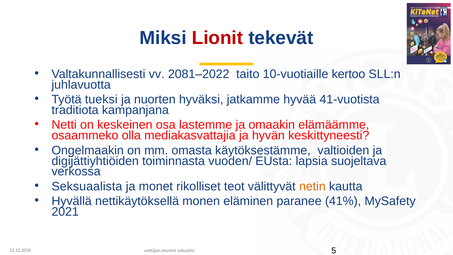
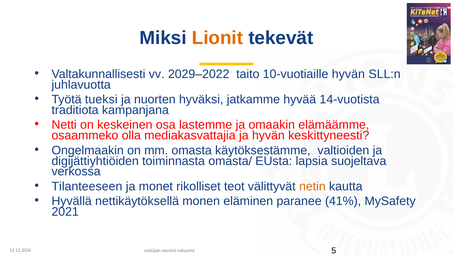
Lionit colour: red -> orange (218, 38)
2081: 2081 -> 2029 (182, 74)
10-vuotiaille kertoo: kertoo -> hyvän (348, 74)
41-vuotista: 41-vuotista -> 14-vuotista (350, 99)
vuoden/: vuoden/ -> omasta/ (230, 161)
Seksuaalista: Seksuaalista -> Tilanteeseen (87, 186)
